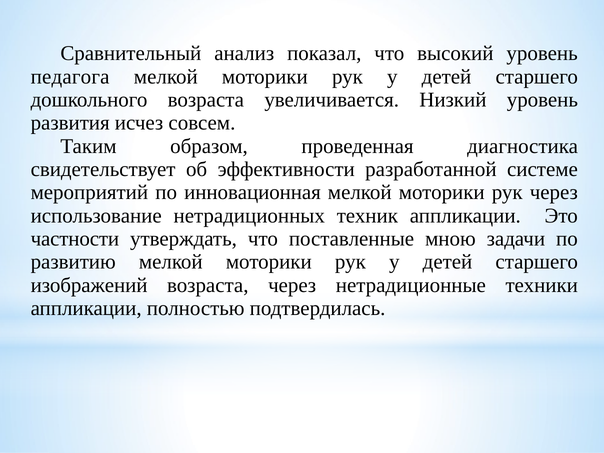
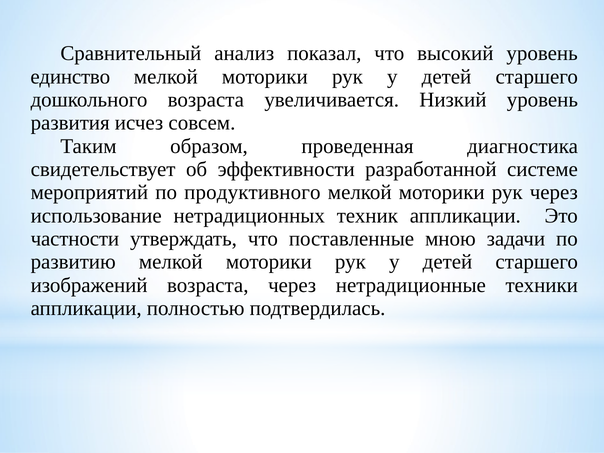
педагога: педагога -> единство (70, 77)
инновационная: инновационная -> продуктивного (252, 192)
